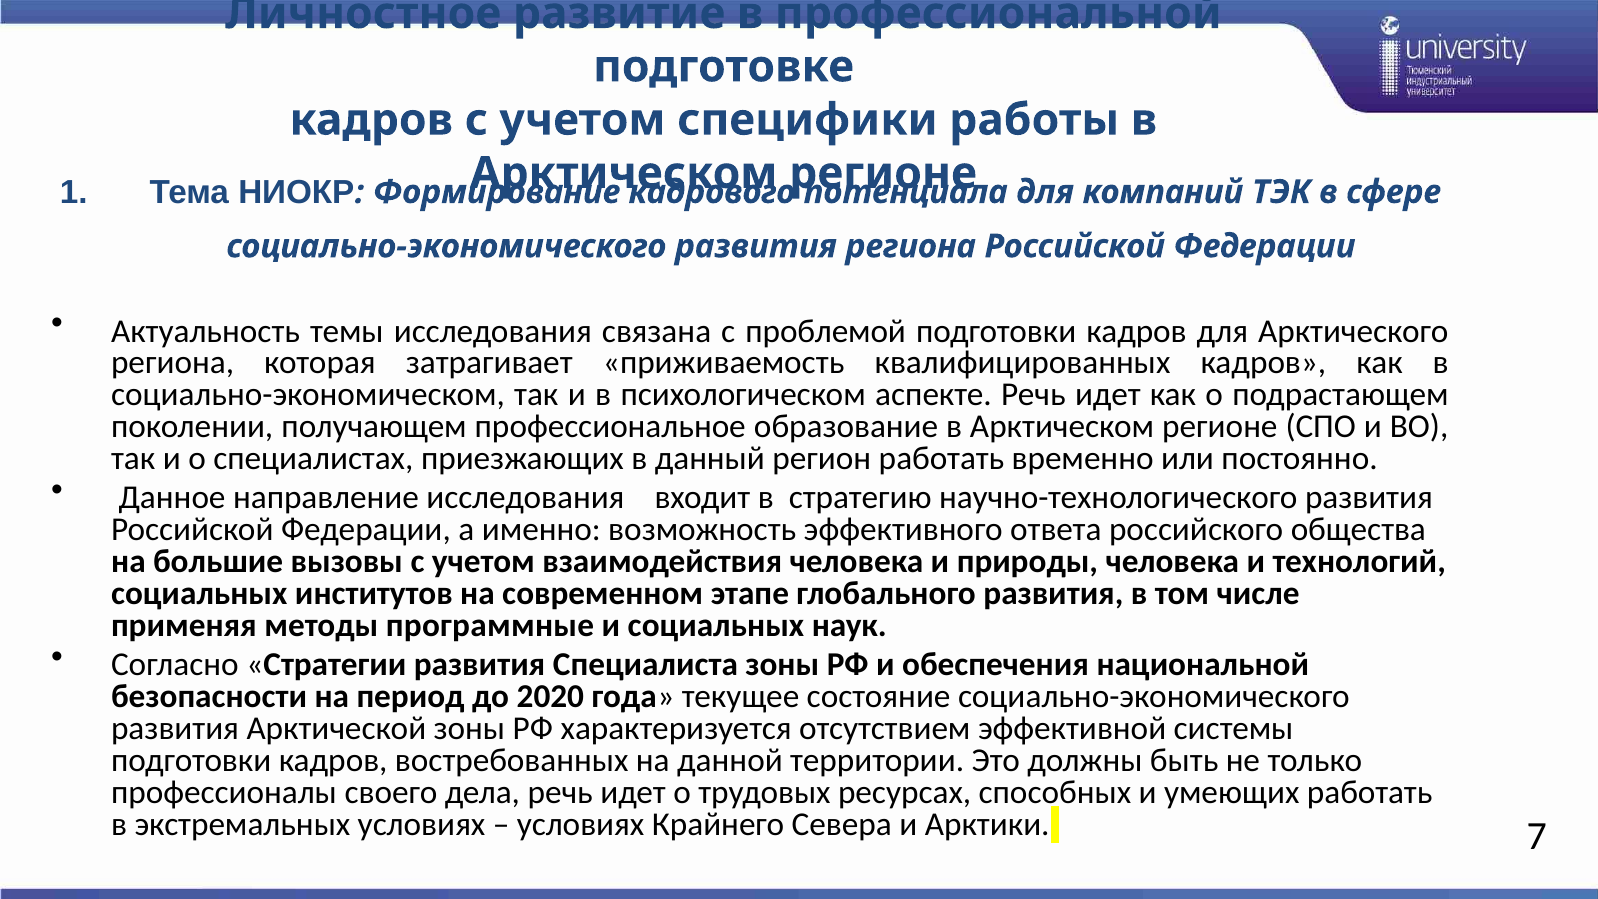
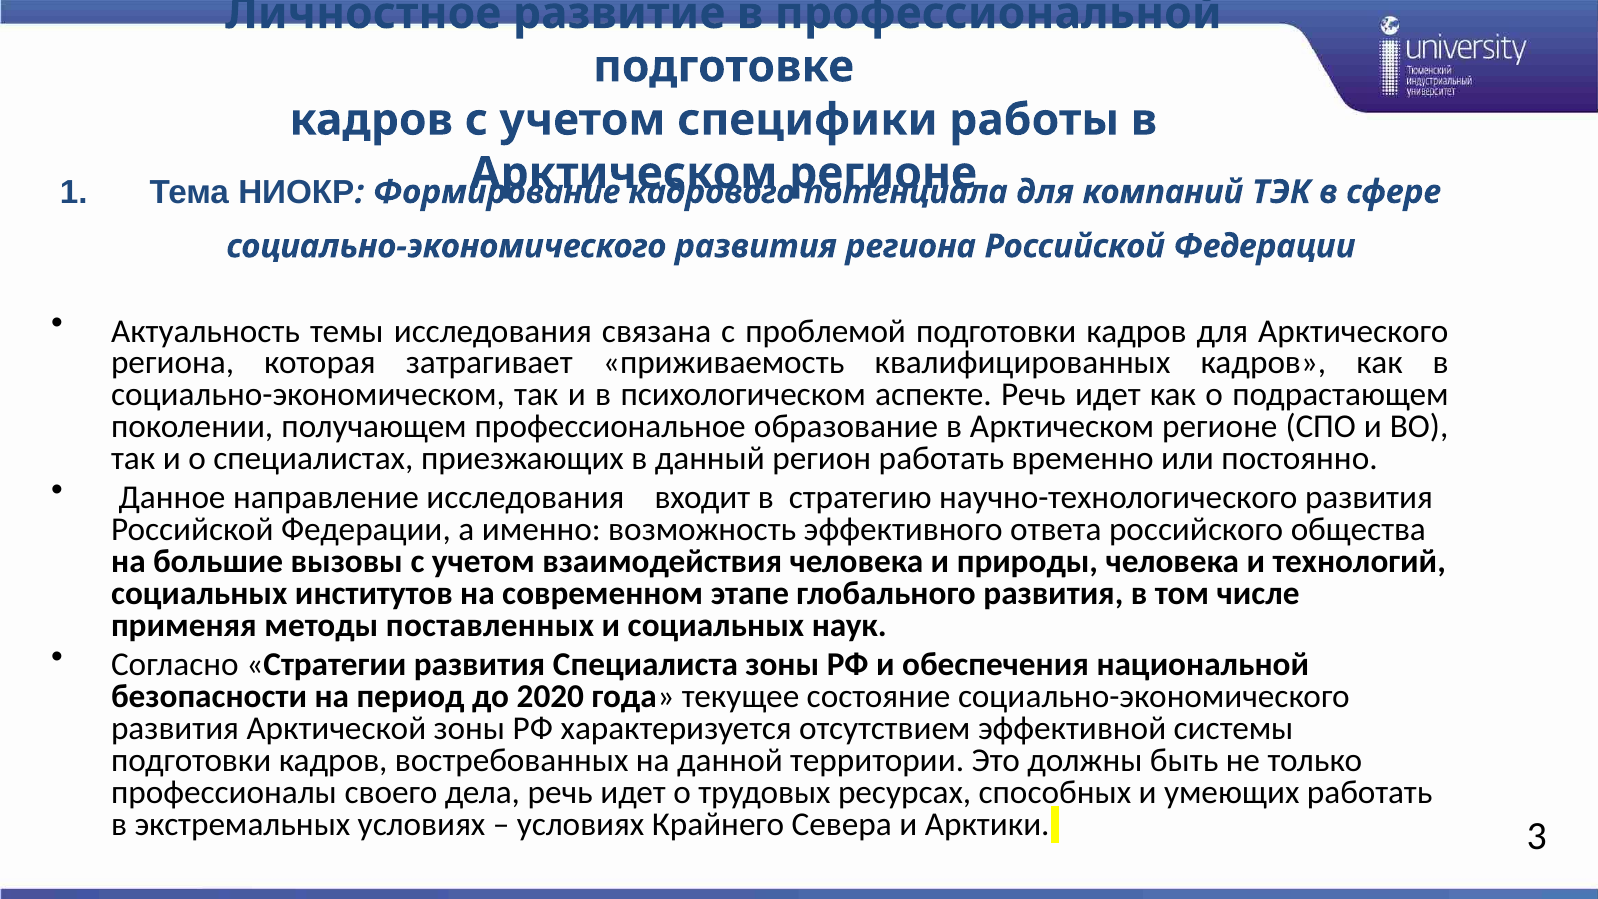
программные: программные -> поставленных (490, 626)
7: 7 -> 3 (1537, 836)
